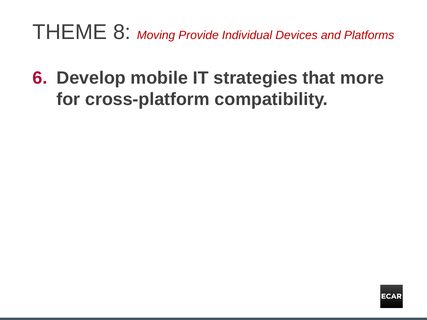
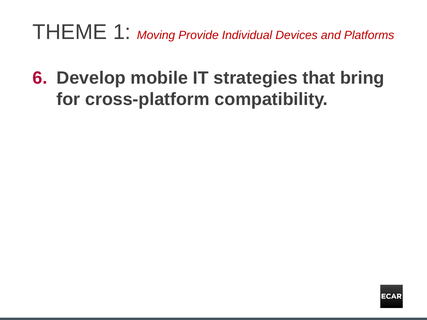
8: 8 -> 1 (122, 32)
more: more -> bring (362, 78)
